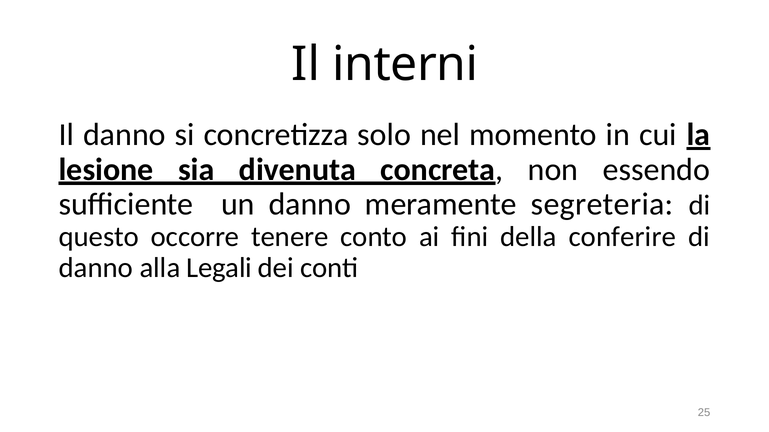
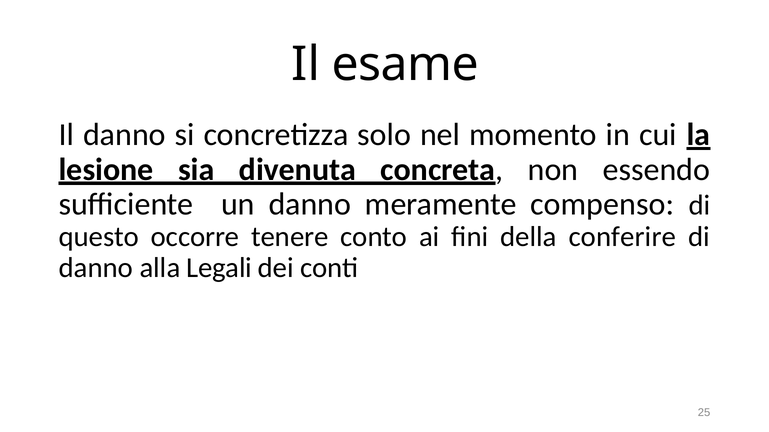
interni: interni -> esame (405, 65)
segreteria: segreteria -> compenso (602, 204)
